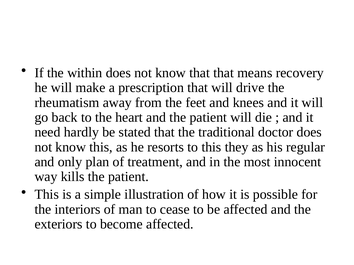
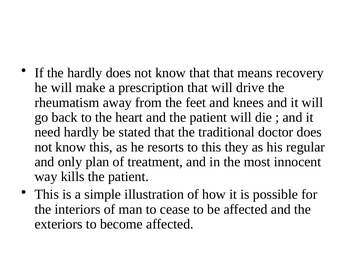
the within: within -> hardly (85, 73)
